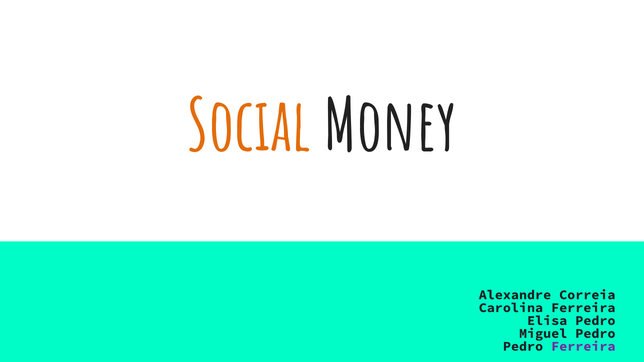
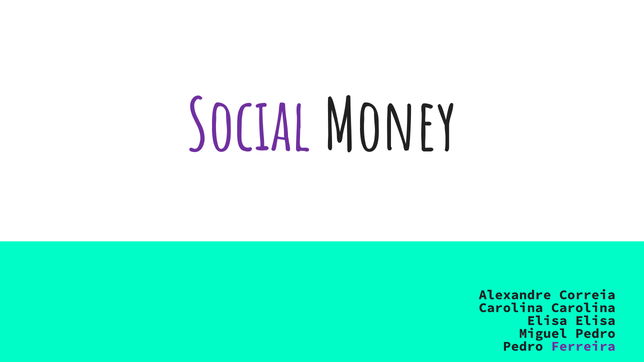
Social colour: orange -> purple (249, 127)
Carolina Ferreira: Ferreira -> Carolina (583, 308)
Elisa Pedro: Pedro -> Elisa (595, 321)
